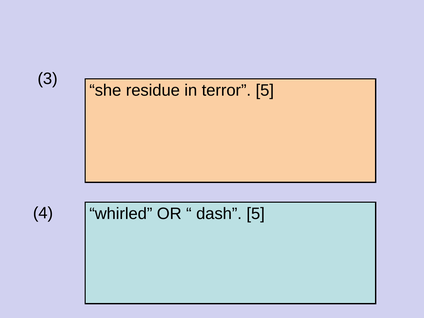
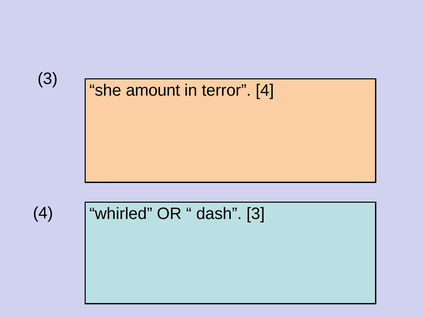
residue: residue -> amount (153, 90)
terror 5: 5 -> 4 (265, 90)
dash 5: 5 -> 3 (256, 214)
